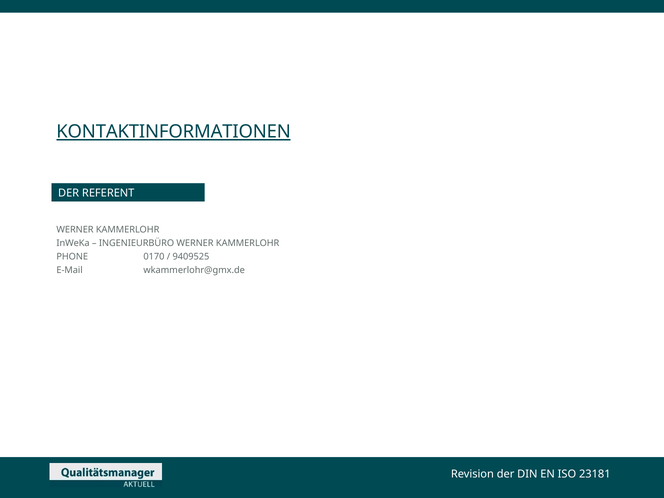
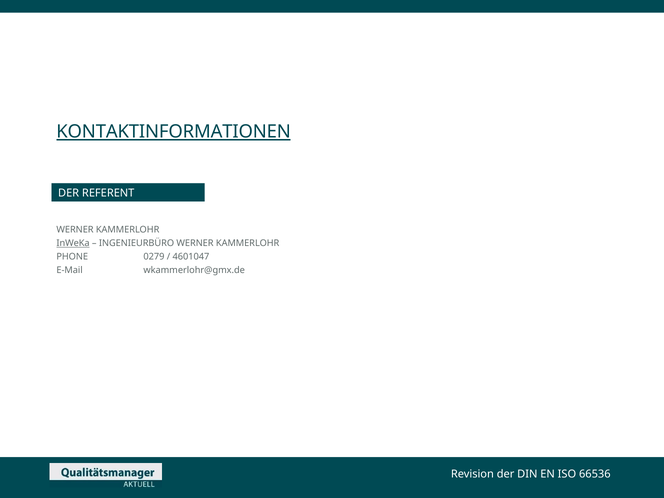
InWeKa underline: none -> present (73, 243)
0170: 0170 -> 0279 (154, 257)
9409525: 9409525 -> 4601047 (191, 257)
23181: 23181 -> 66536 (595, 474)
